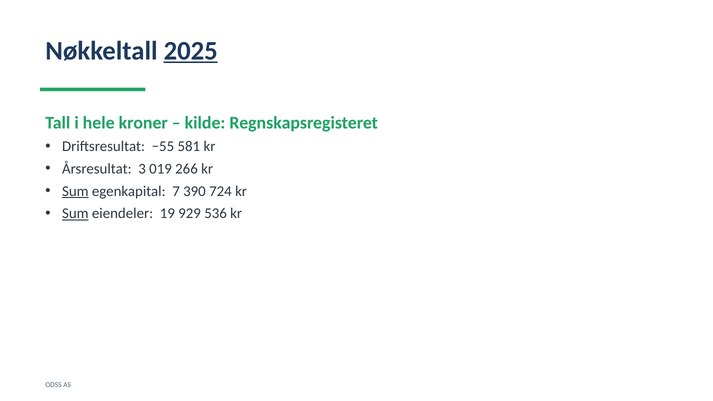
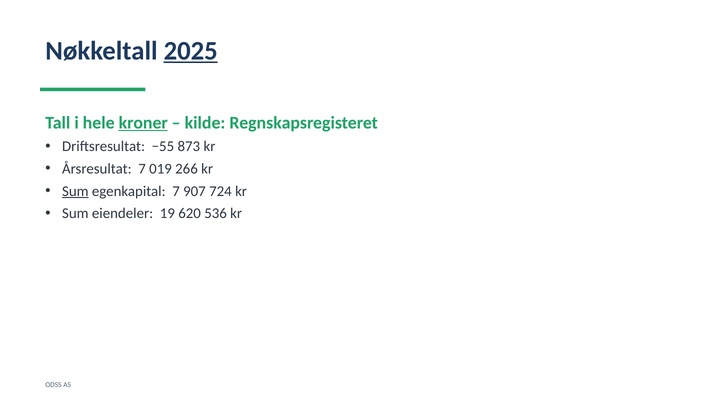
kroner underline: none -> present (143, 123)
581: 581 -> 873 (189, 147)
Årsresultat 3: 3 -> 7 (142, 169)
390: 390 -> 907 (194, 191)
Sum underline: present -> none (75, 213)
929: 929 -> 620 (190, 213)
